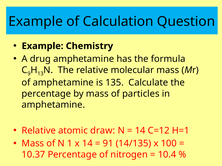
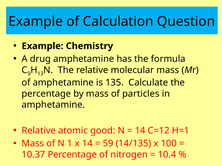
draw: draw -> good (103, 131)
91: 91 -> 59 (108, 144)
